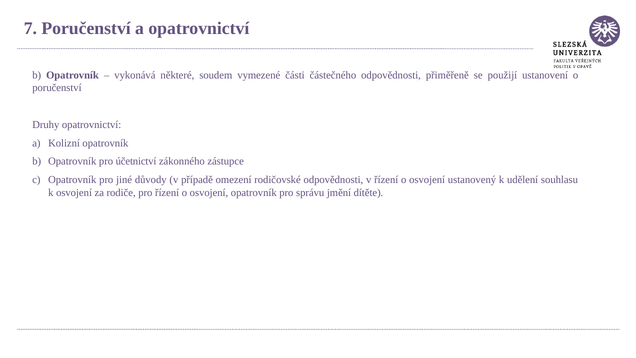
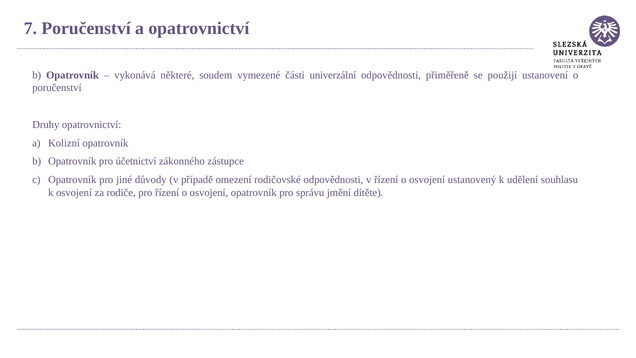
částečného: částečného -> univerzální (333, 75)
